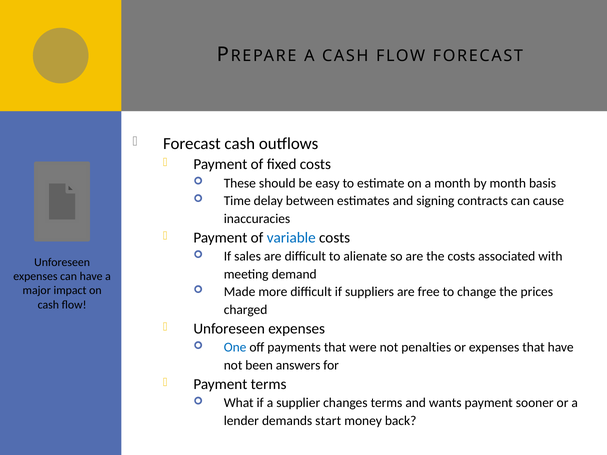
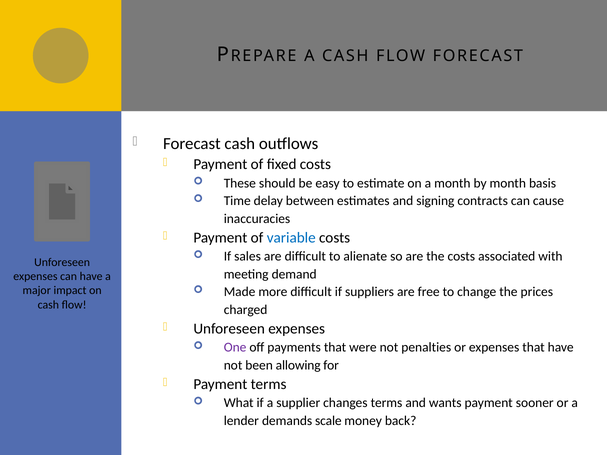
One colour: blue -> purple (235, 348)
answers: answers -> allowing (298, 365)
start: start -> scale (328, 421)
